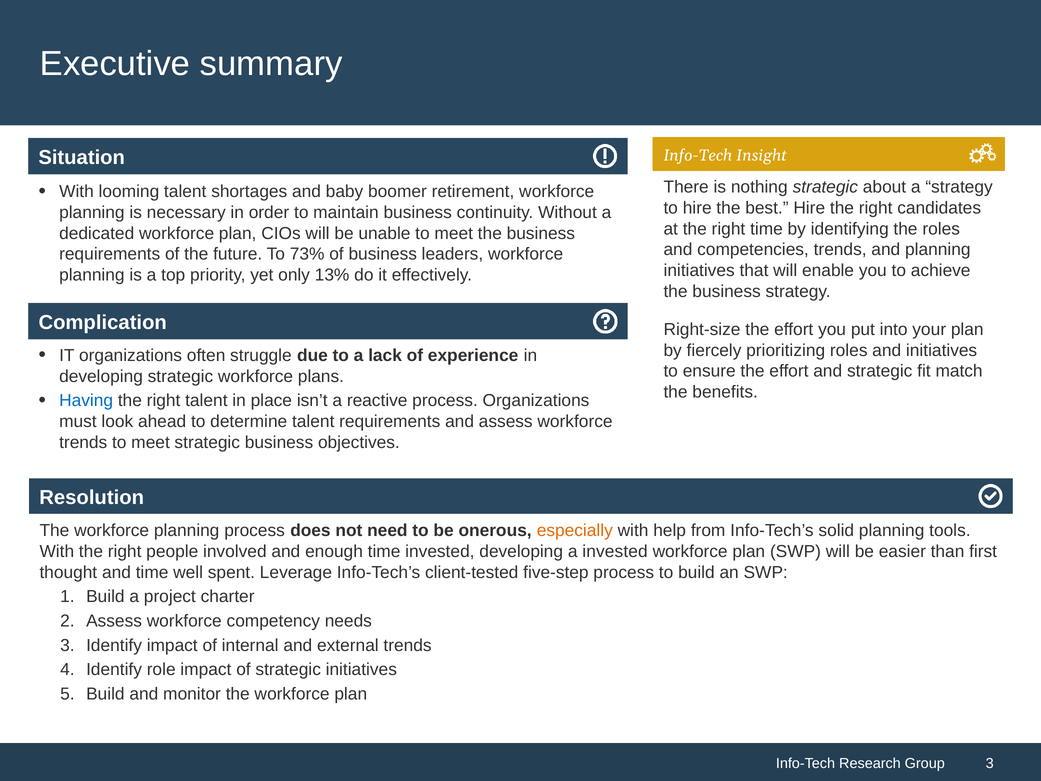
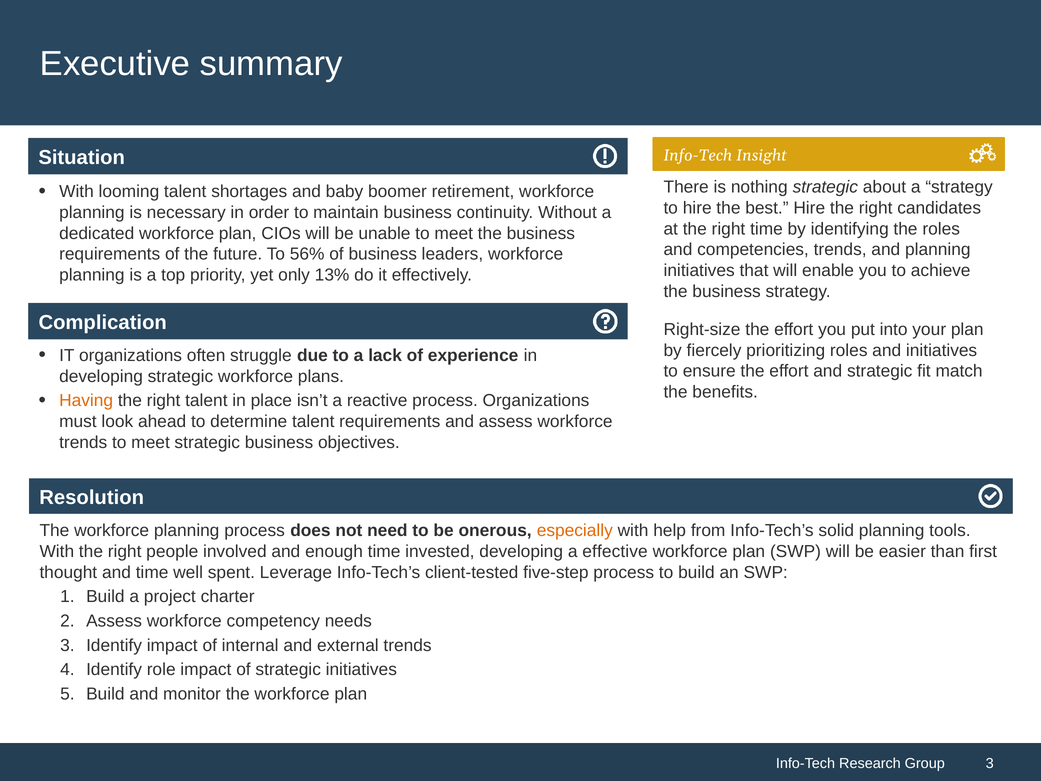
73%: 73% -> 56% (307, 254)
Having colour: blue -> orange (86, 401)
a invested: invested -> effective (615, 551)
